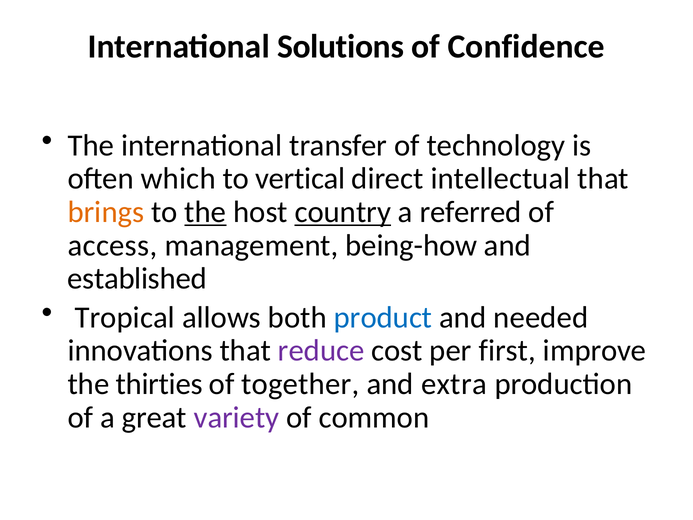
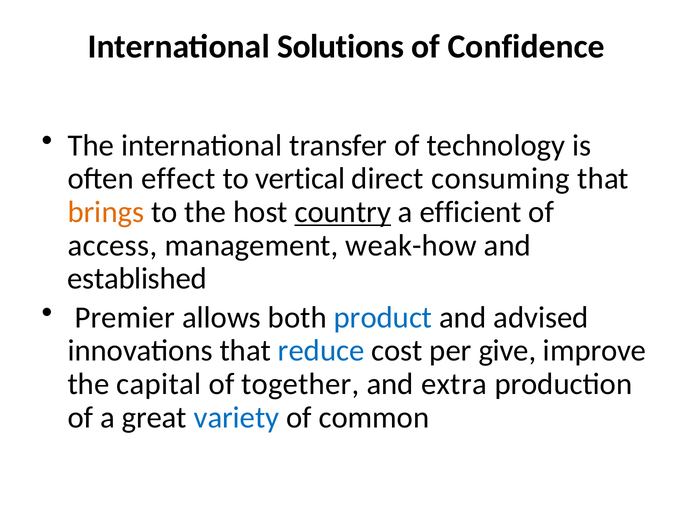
which: which -> effect (178, 179)
intellectual: intellectual -> consuming (500, 179)
the underline: present -> none (205, 212)
referred: referred -> efficient (471, 212)
being-how: being-how -> weak-how (411, 245)
Tropical: Tropical -> Premier (125, 317)
needed: needed -> advised (541, 317)
reduce colour: purple -> blue (321, 351)
first: first -> give (507, 351)
thirties: thirties -> capital (159, 384)
variety colour: purple -> blue (236, 417)
